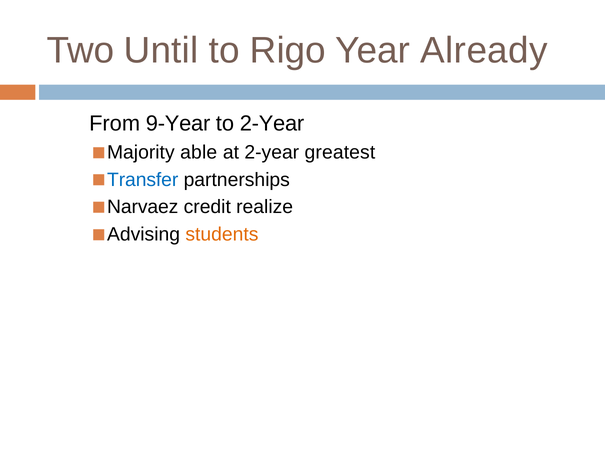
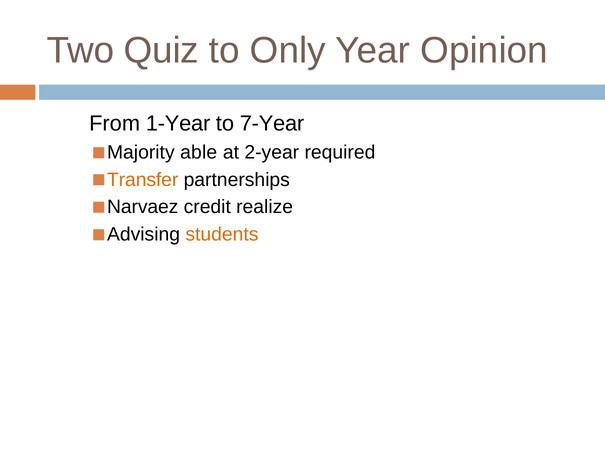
Until: Until -> Quiz (161, 50)
Rigo: Rigo -> Only (288, 50)
Already: Already -> Opinion (484, 50)
9-Year: 9-Year -> 1-Year (178, 124)
to 2-Year: 2-Year -> 7-Year (272, 124)
greatest: greatest -> required (340, 152)
Transfer colour: blue -> orange (143, 180)
